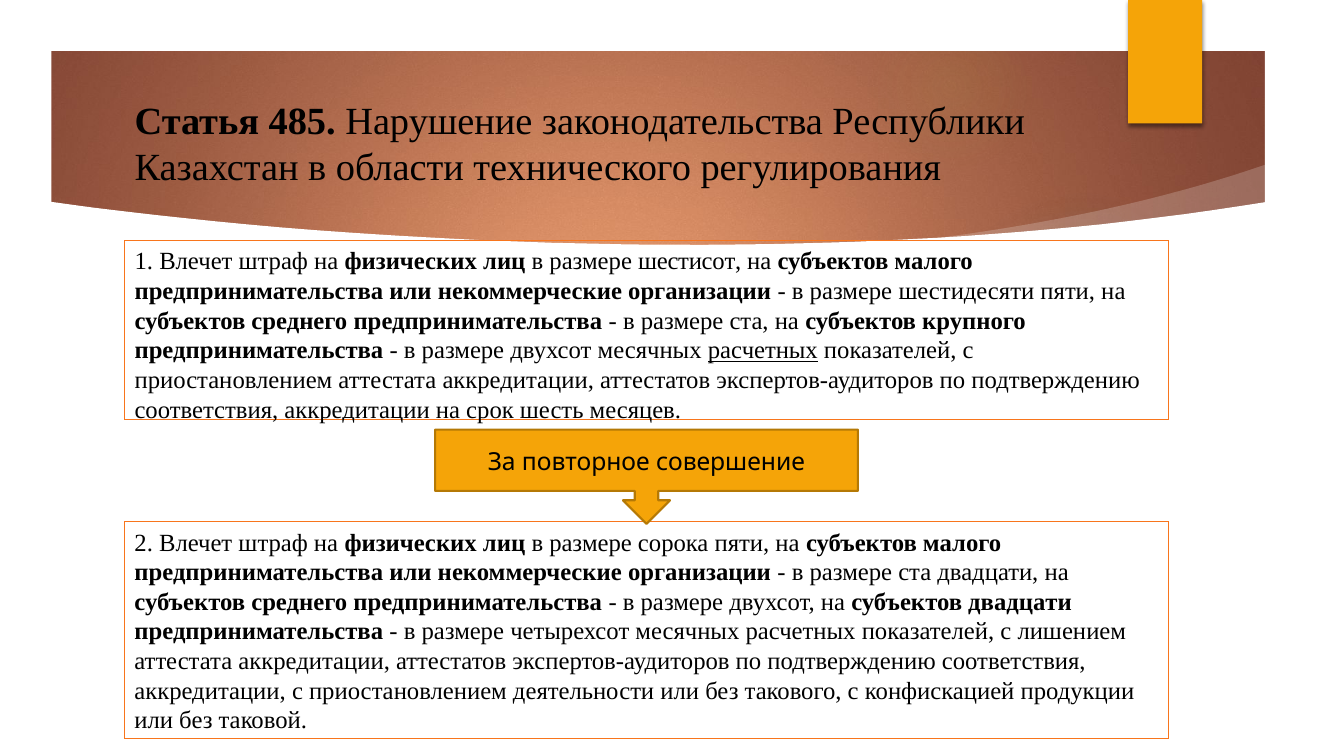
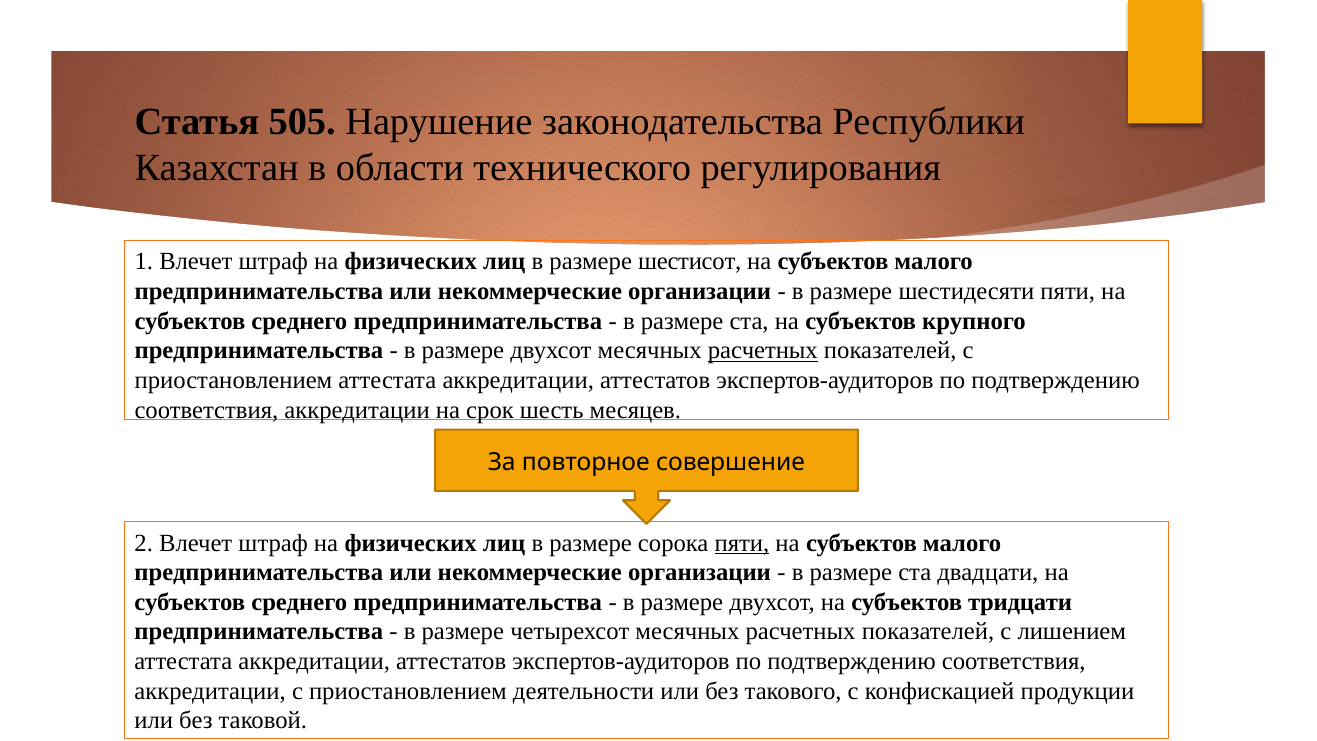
485: 485 -> 505 (302, 121)
пяти underline: none -> present (742, 543)
субъектов двадцати: двадцати -> тридцати (1020, 602)
